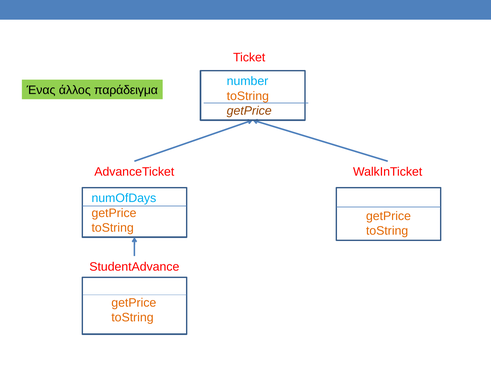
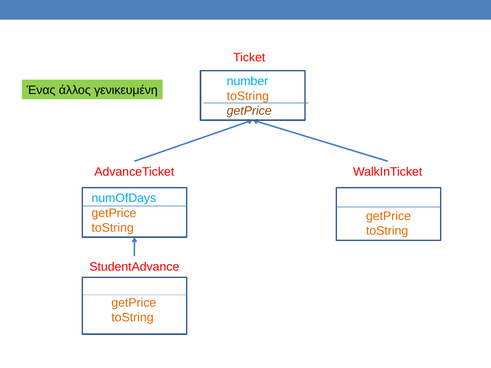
παράδειγμα: παράδειγμα -> γενικευμένη (126, 90)
